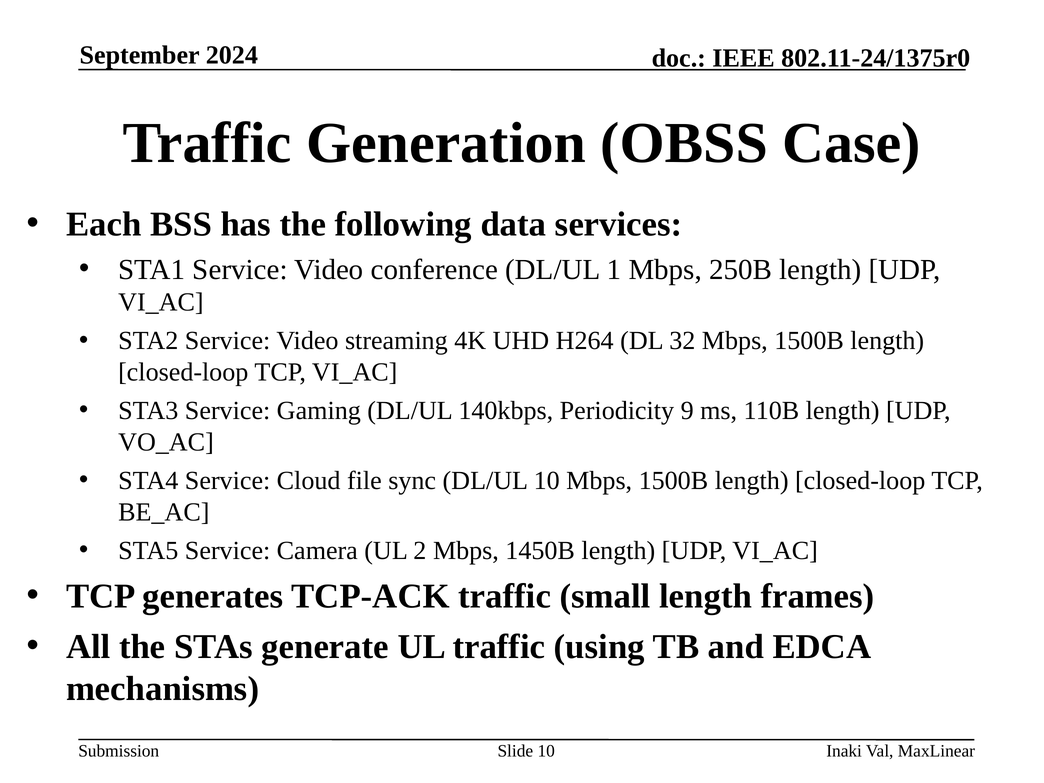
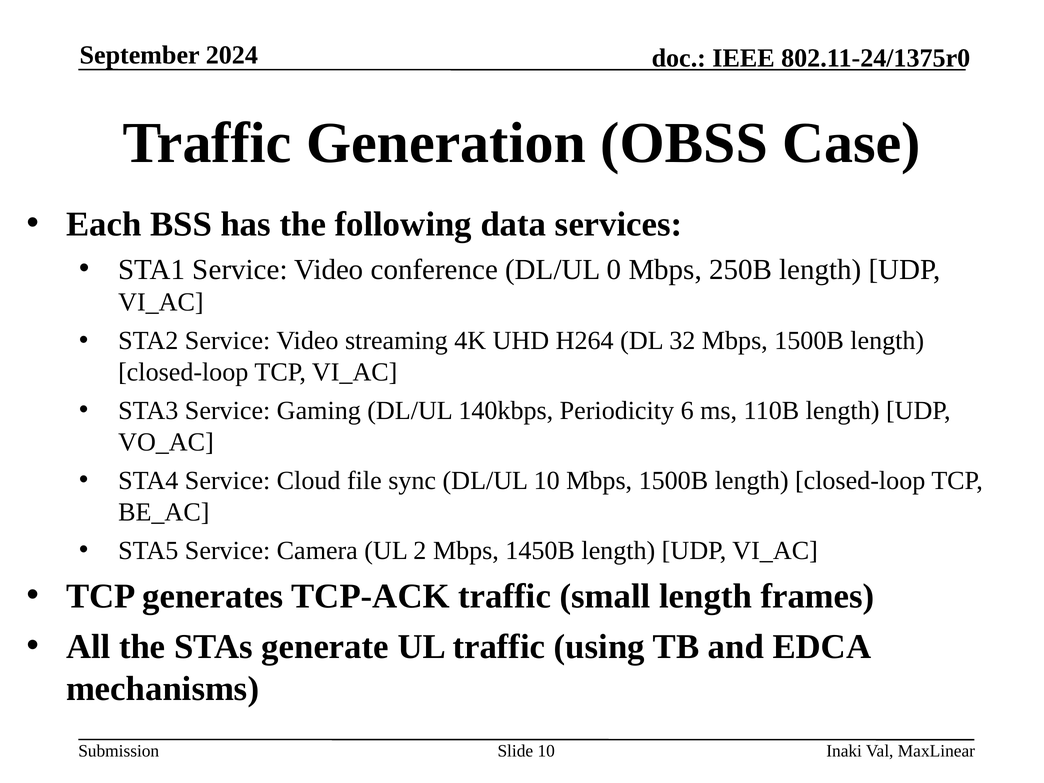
1: 1 -> 0 (614, 269)
9: 9 -> 6 (687, 411)
